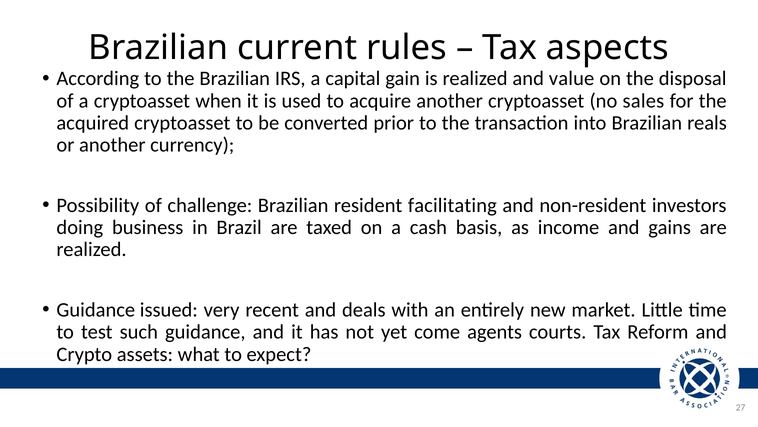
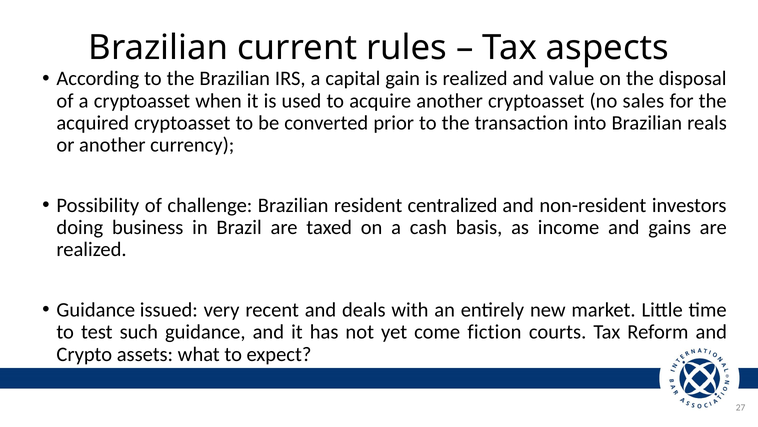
facilitating: facilitating -> centralized (453, 205)
agents: agents -> fiction (494, 332)
